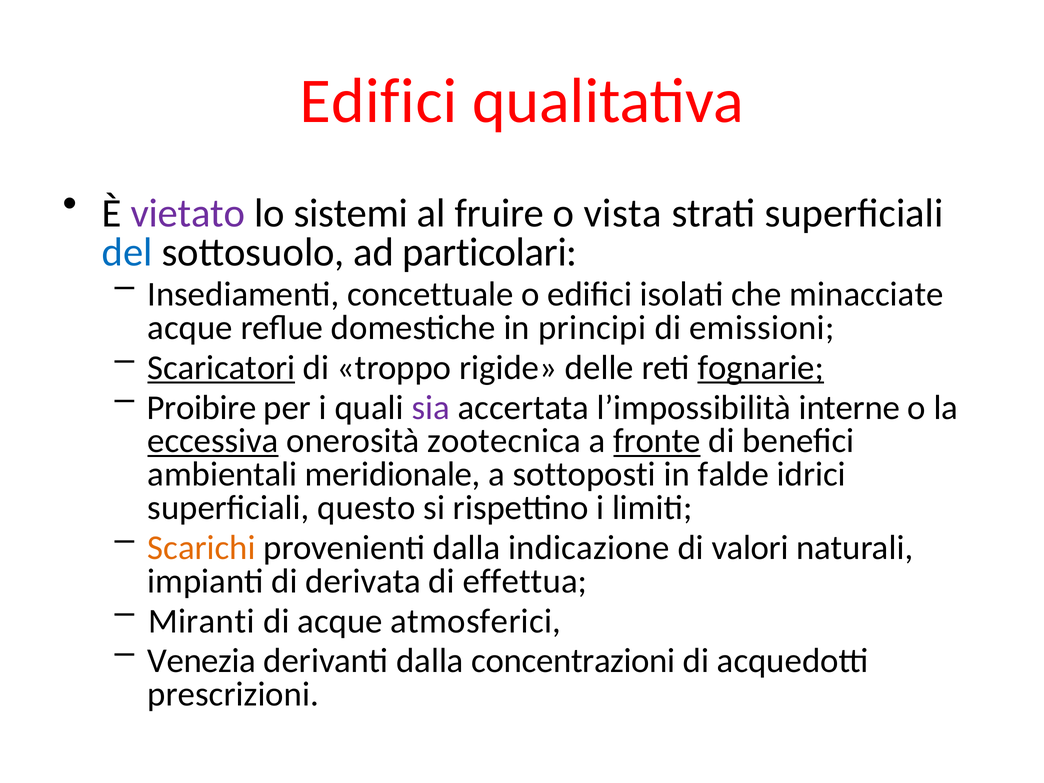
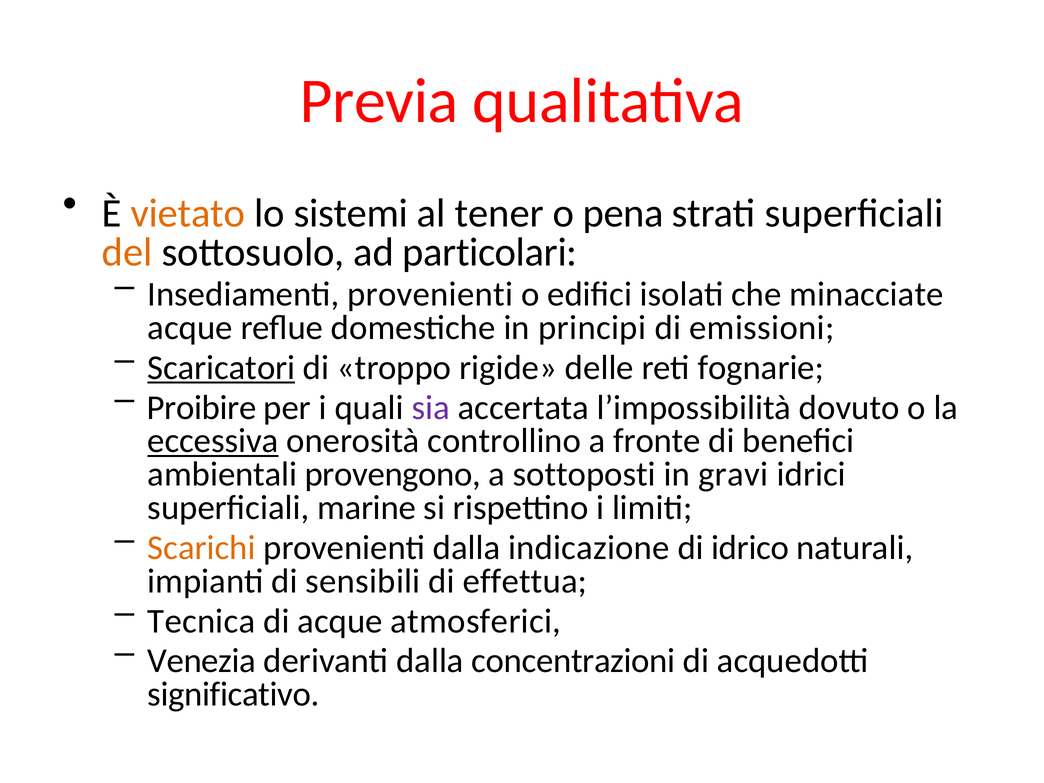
Edifici: Edifici -> Previa (379, 101)
vietato colour: purple -> orange (188, 214)
fruire: fruire -> tener (499, 214)
vista: vista -> pena (623, 214)
del colour: blue -> orange (127, 253)
Insediamenti concettuale: concettuale -> provenienti (430, 294)
fognarie underline: present -> none (761, 368)
interne: interne -> dovuto (849, 408)
zootecnica: zootecnica -> controllino (504, 441)
fronte underline: present -> none (657, 441)
meridionale: meridionale -> provengono (393, 474)
falde: falde -> gravi (733, 474)
questo: questo -> marine (367, 508)
valori: valori -> idrico (750, 548)
derivata: derivata -> sensibili (363, 581)
Miranti: Miranti -> Tecnica (201, 621)
prescrizioni: prescrizioni -> significativo (233, 694)
